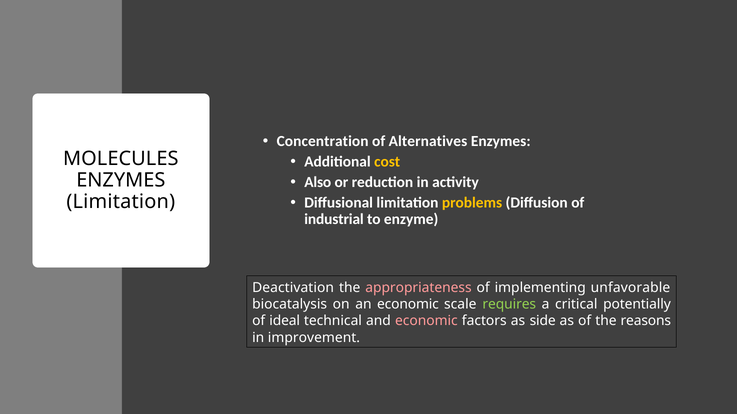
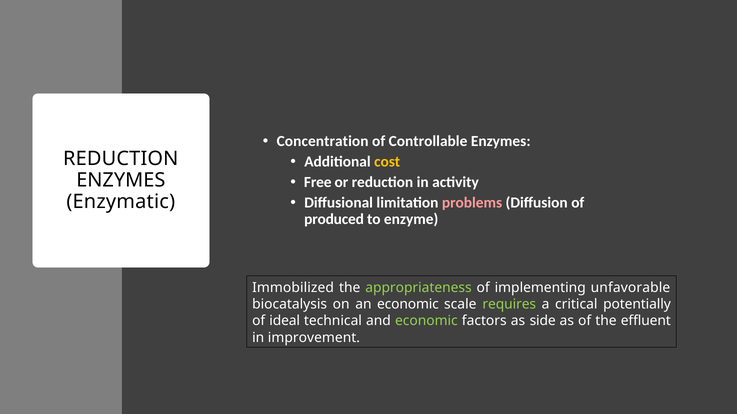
Alternatives: Alternatives -> Controllable (428, 142)
MOLECULES: MOLECULES -> REDUCTION (121, 159)
Also: Also -> Free (318, 182)
problems colour: yellow -> pink (472, 203)
Limitation: Limitation -> Enzymatic (121, 202)
industrial: industrial -> produced (334, 220)
Deactivation: Deactivation -> Immobilized (293, 288)
appropriateness colour: pink -> light green (418, 288)
economic colour: pink -> light green (426, 321)
reasons: reasons -> effluent (646, 321)
